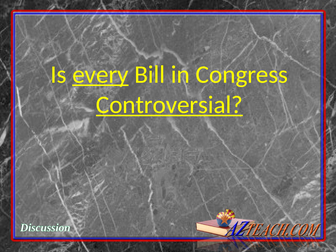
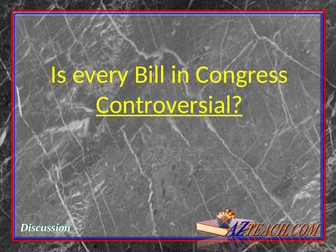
every underline: present -> none (100, 75)
